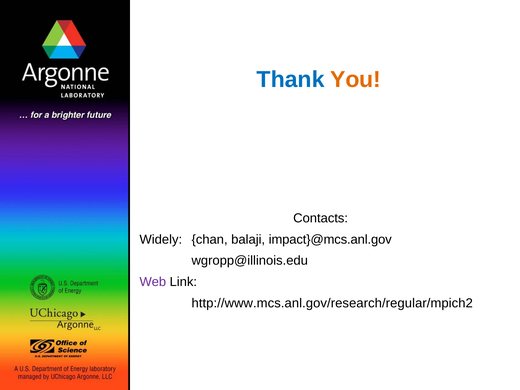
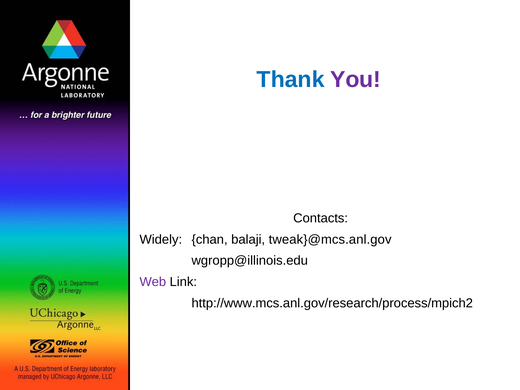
You colour: orange -> purple (356, 80)
impact}@mcs.anl.gov: impact}@mcs.anl.gov -> tweak}@mcs.anl.gov (330, 239)
http://www.mcs.anl.gov/research/regular/mpich2: http://www.mcs.anl.gov/research/regular/mpich2 -> http://www.mcs.anl.gov/research/process/mpich2 (332, 303)
